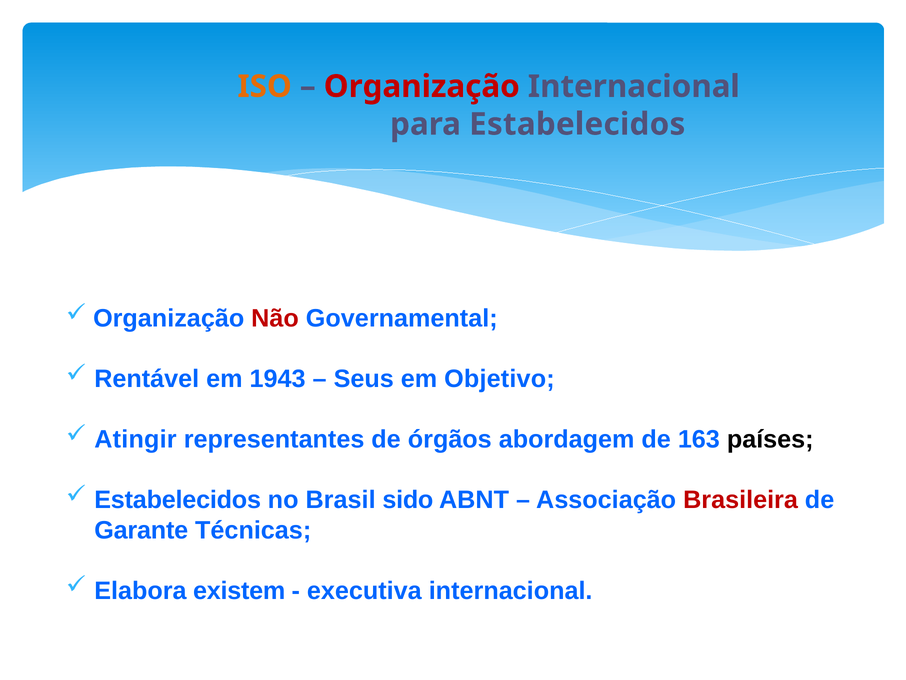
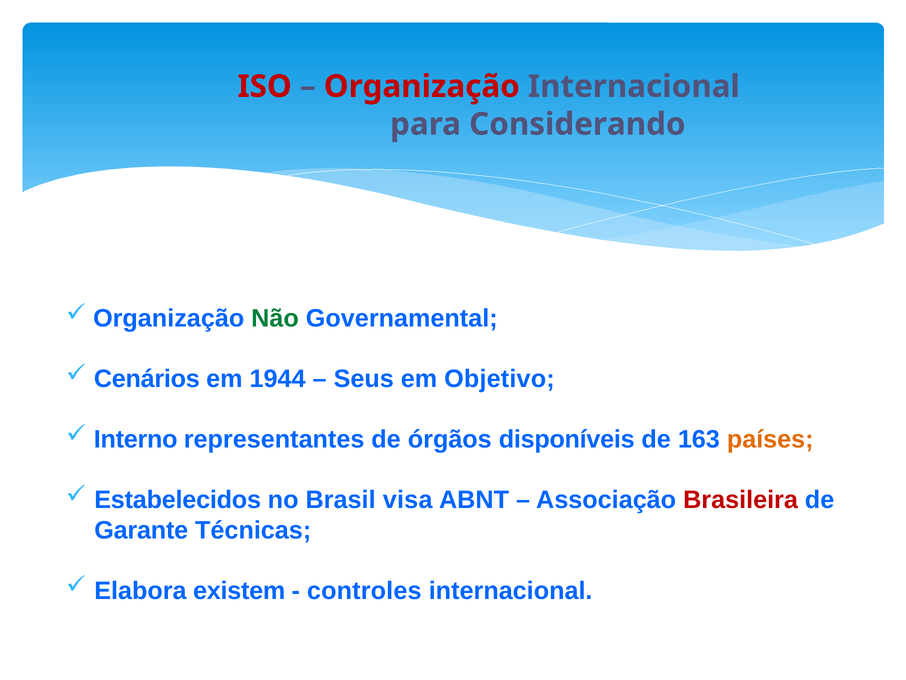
ISO colour: orange -> red (265, 86)
para Estabelecidos: Estabelecidos -> Considerando (577, 124)
Não colour: red -> green (275, 318)
Rentável: Rentável -> Cenários (147, 379)
1943: 1943 -> 1944 (278, 379)
Atingir: Atingir -> Interno (136, 439)
abordagem: abordagem -> disponíveis (567, 439)
países colour: black -> orange (770, 439)
sido: sido -> visa (408, 500)
executiva: executiva -> controles (364, 590)
